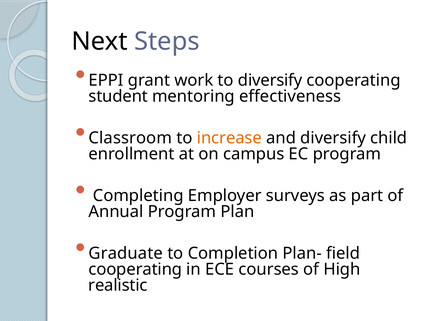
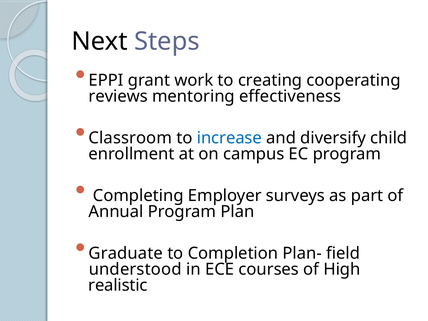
to diversify: diversify -> creating (270, 80)
student: student -> reviews (118, 96)
increase colour: orange -> blue (229, 138)
cooperating: cooperating -> understood (135, 269)
